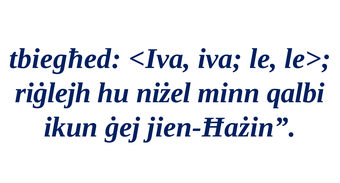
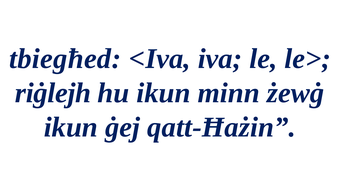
hu niżel: niżel -> ikun (164, 93)
qalbi: qalbi -> żewġ (296, 93)
jien-Ħażin: jien-Ħażin -> qatt-Ħażin (222, 128)
